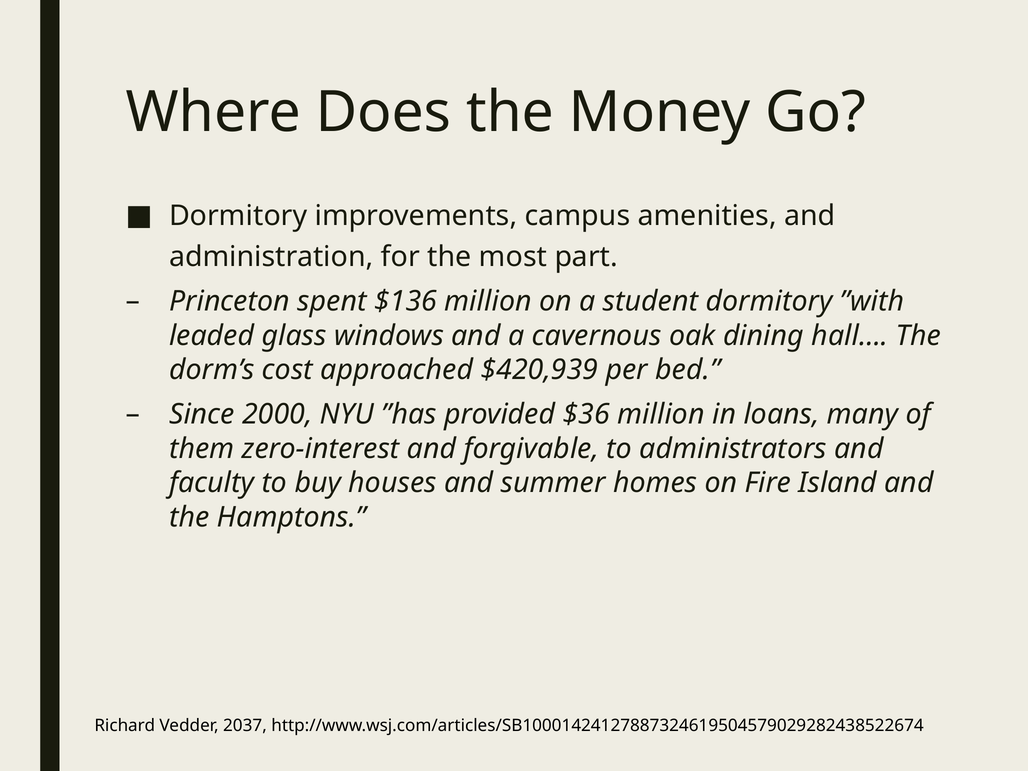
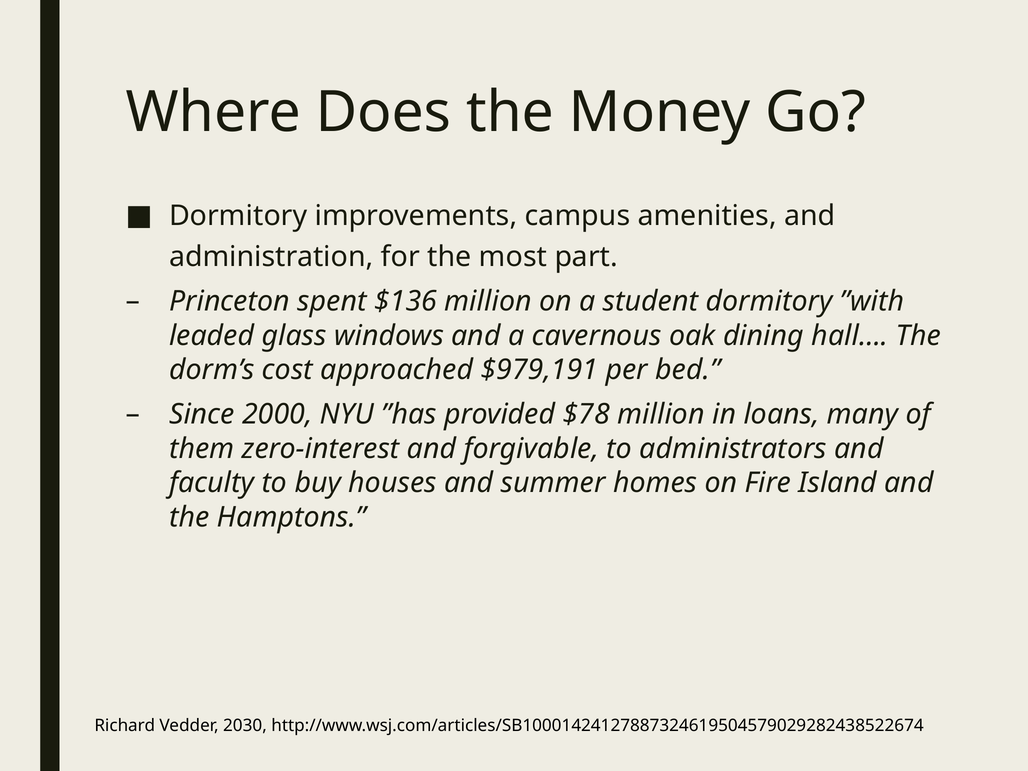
$420,939: $420,939 -> $979,191 (539, 370)
$36: $36 -> $78 (586, 414)
2037: 2037 -> 2030 (245, 725)
